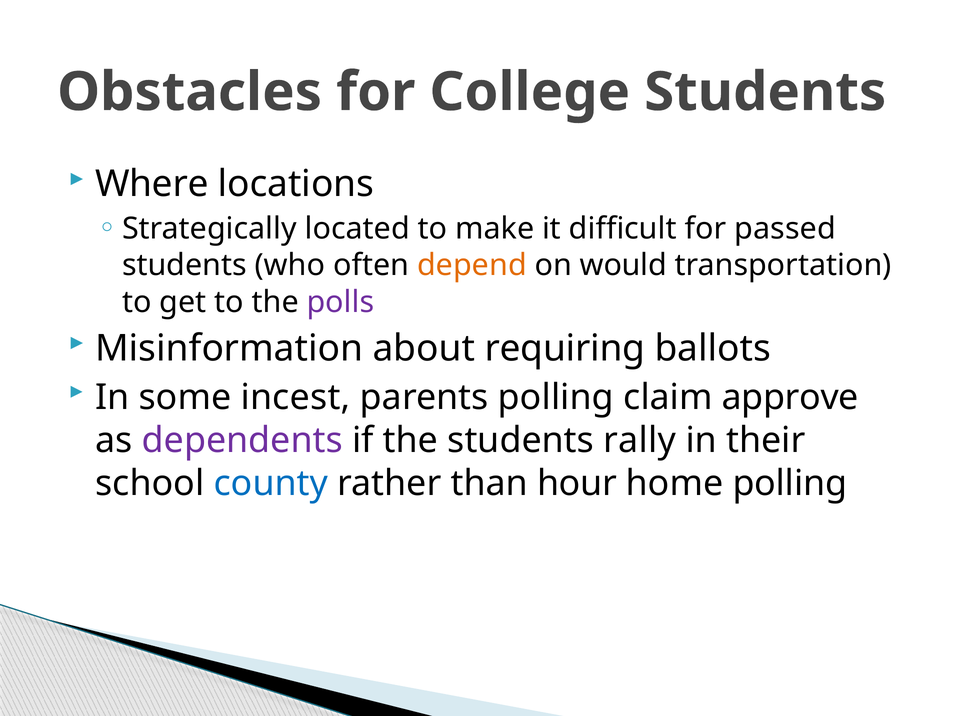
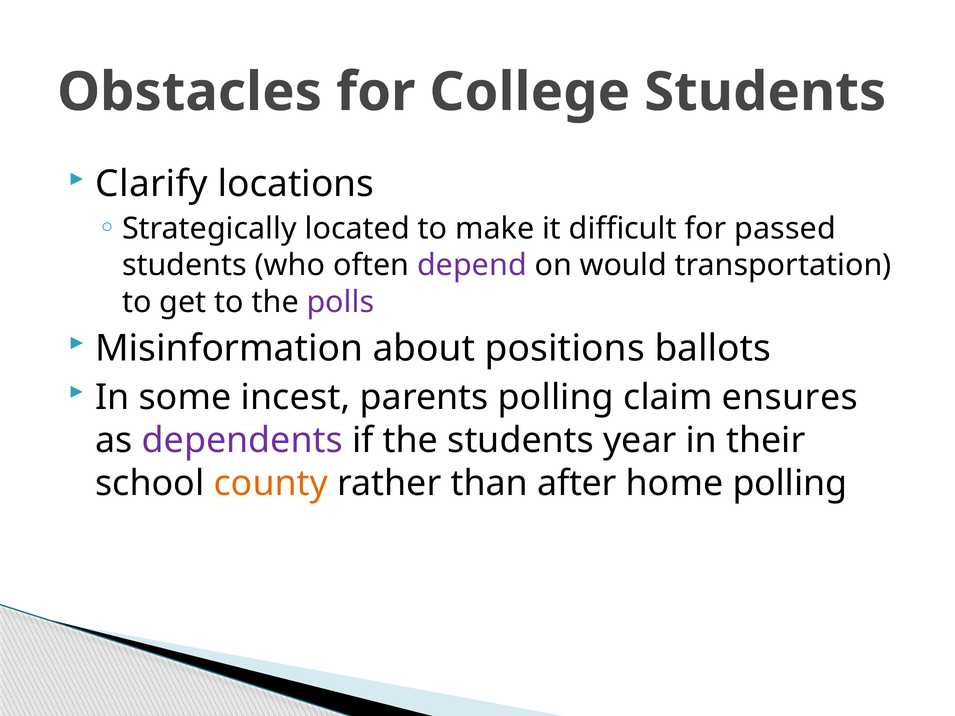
Where: Where -> Clarify (152, 184)
depend colour: orange -> purple (472, 265)
requiring: requiring -> positions (565, 348)
approve: approve -> ensures (790, 397)
rally: rally -> year (640, 440)
county colour: blue -> orange (271, 483)
hour: hour -> after (577, 483)
